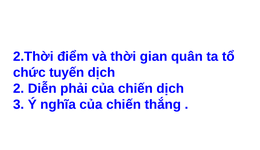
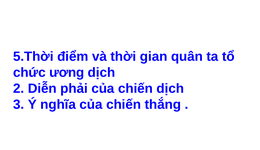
2.Thời: 2.Thời -> 5.Thời (33, 57)
tuyến: tuyến -> ương (67, 73)
